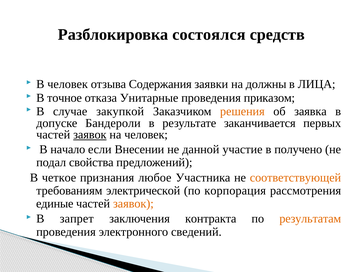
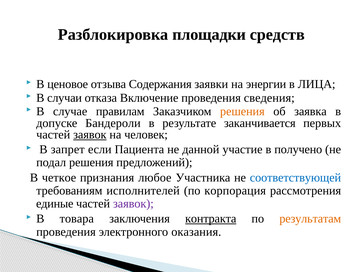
состоялся: состоялся -> площадки (209, 35)
В человек: человек -> ценовое (68, 84)
должны: должны -> энергии (266, 84)
точное: точное -> случаи (65, 98)
Унитарные: Унитарные -> Включение (149, 98)
приказом: приказом -> сведения (269, 98)
закупкой: закупкой -> правилам (120, 112)
начало: начало -> запрет (68, 150)
Внесении: Внесении -> Пациента (139, 150)
подал свойства: свойства -> решения (91, 163)
соответствующей colour: orange -> blue (295, 178)
электрической: электрической -> исполнителей (143, 191)
заявок colour: orange -> purple (133, 204)
запрет: запрет -> товара (77, 219)
контракта underline: none -> present (211, 219)
сведений: сведений -> оказания (196, 232)
